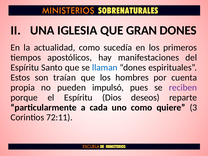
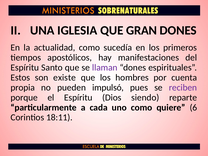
llaman colour: blue -> purple (105, 67)
traían: traían -> existe (65, 77)
deseos: deseos -> siendo (145, 97)
3: 3 -> 6 (193, 107)
72:11: 72:11 -> 18:11 (59, 117)
